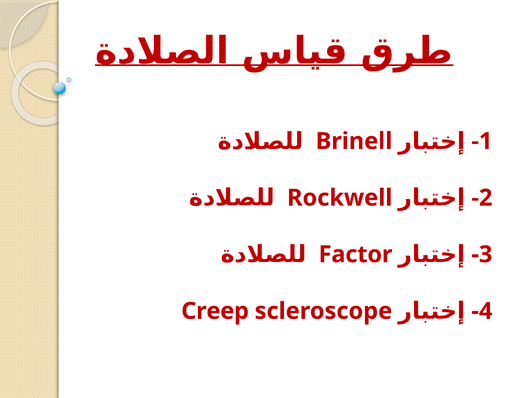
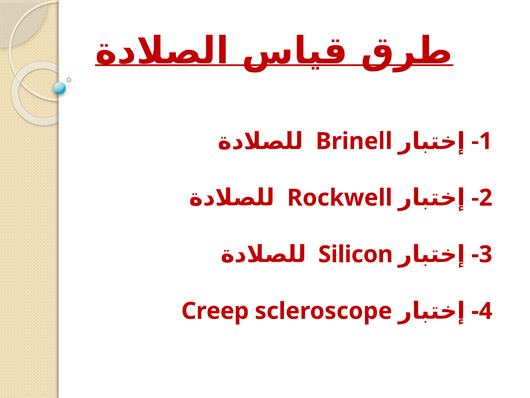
Factor: Factor -> Silicon (356, 254)
